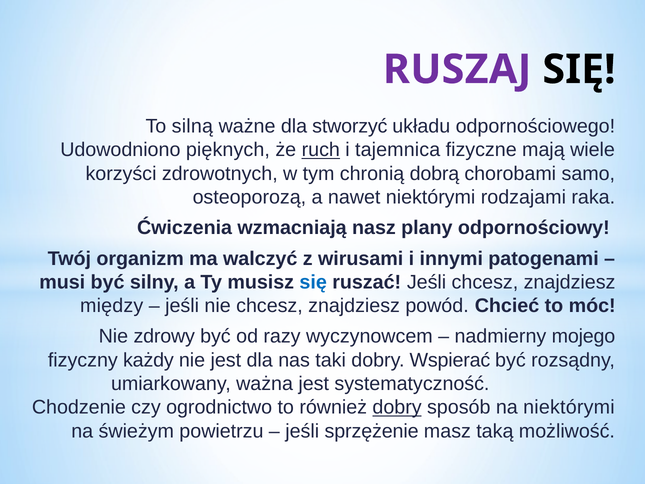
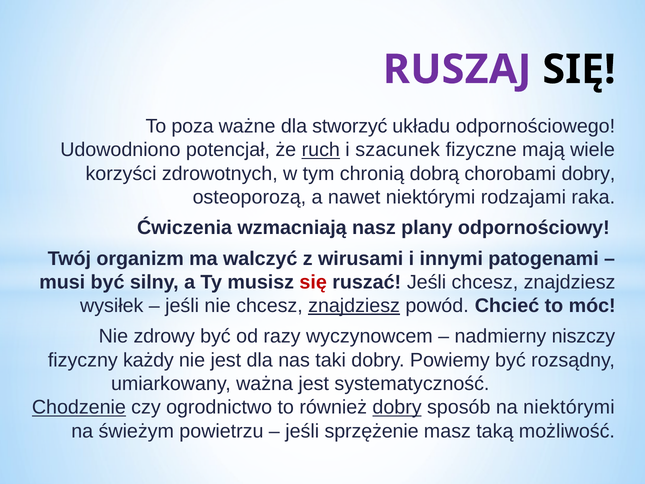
silną: silną -> poza (193, 126)
pięknych: pięknych -> potencjał (228, 150)
tajemnica: tajemnica -> szacunek (398, 150)
chorobami samo: samo -> dobry (588, 174)
się colour: blue -> red (313, 282)
między: między -> wysiłek (112, 306)
znajdziesz underline: none -> present (354, 306)
mojego: mojego -> niszczy (583, 336)
Wspierać: Wspierać -> Powiemy (450, 360)
Chodzenie underline: none -> present (79, 407)
